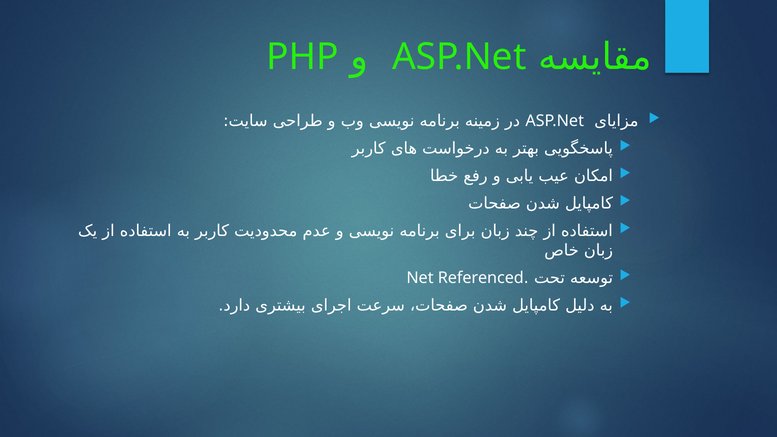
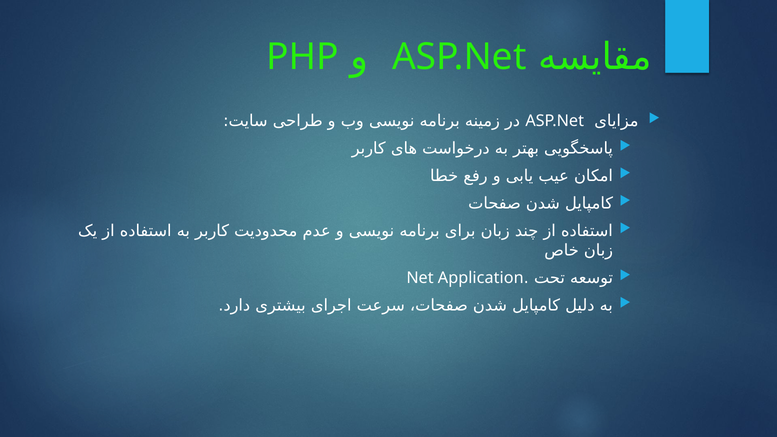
Referenced: Referenced -> Application (481, 278)
